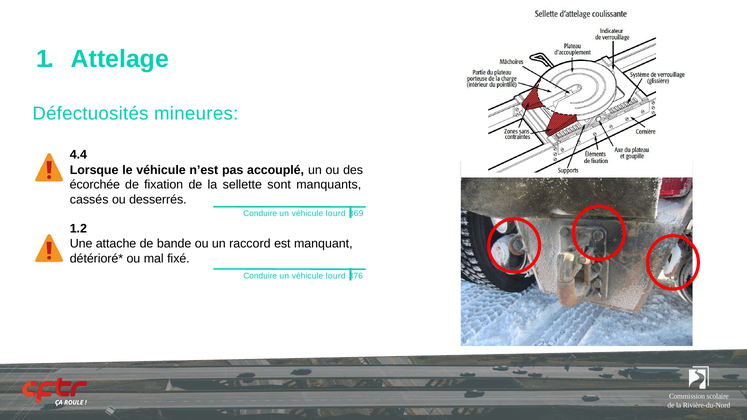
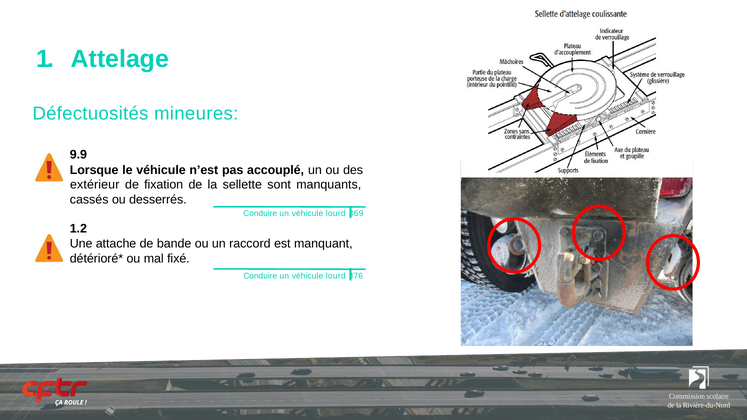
4.4: 4.4 -> 9.9 (78, 155)
écorchée: écorchée -> extérieur (95, 185)
